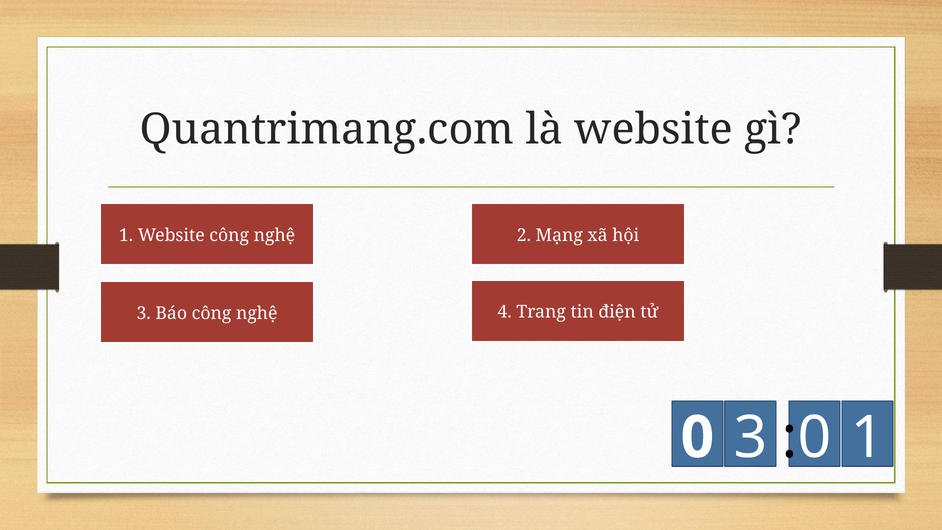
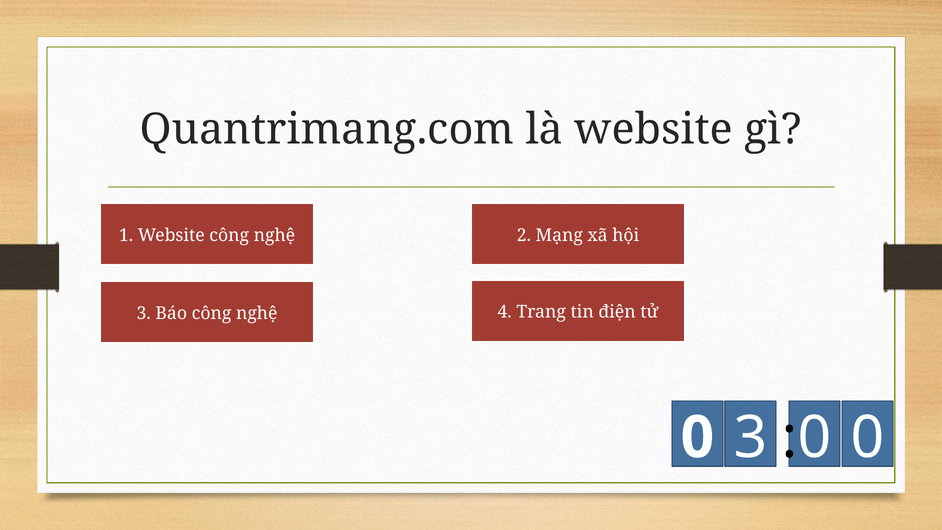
3 1: 1 -> 0 (868, 438)
